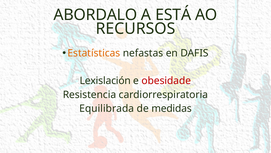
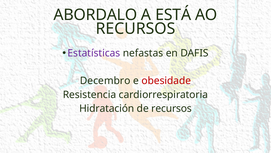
Estatísticas colour: orange -> purple (94, 53)
Lexislación: Lexislación -> Decembro (105, 80)
Equilibrada: Equilibrada -> Hidratación (107, 108)
de medidas: medidas -> recursos (172, 108)
